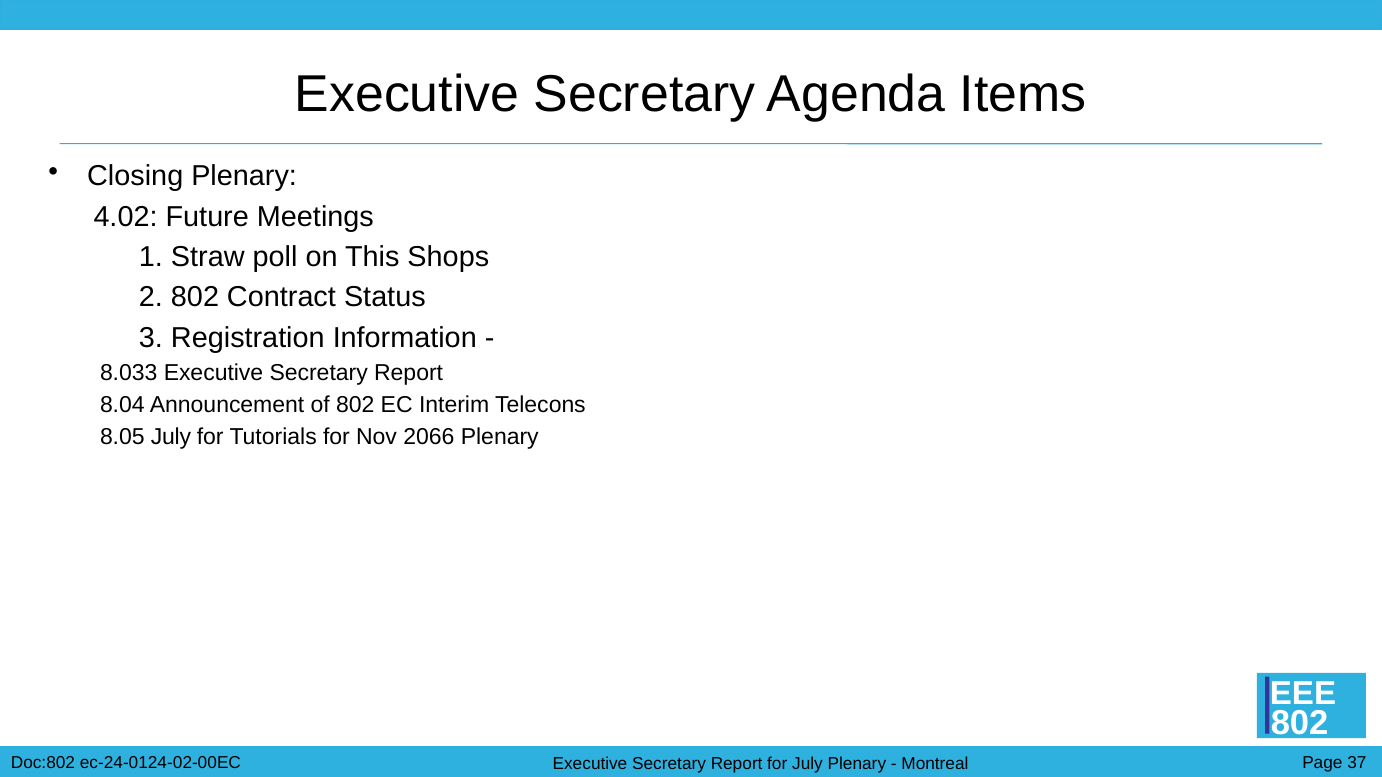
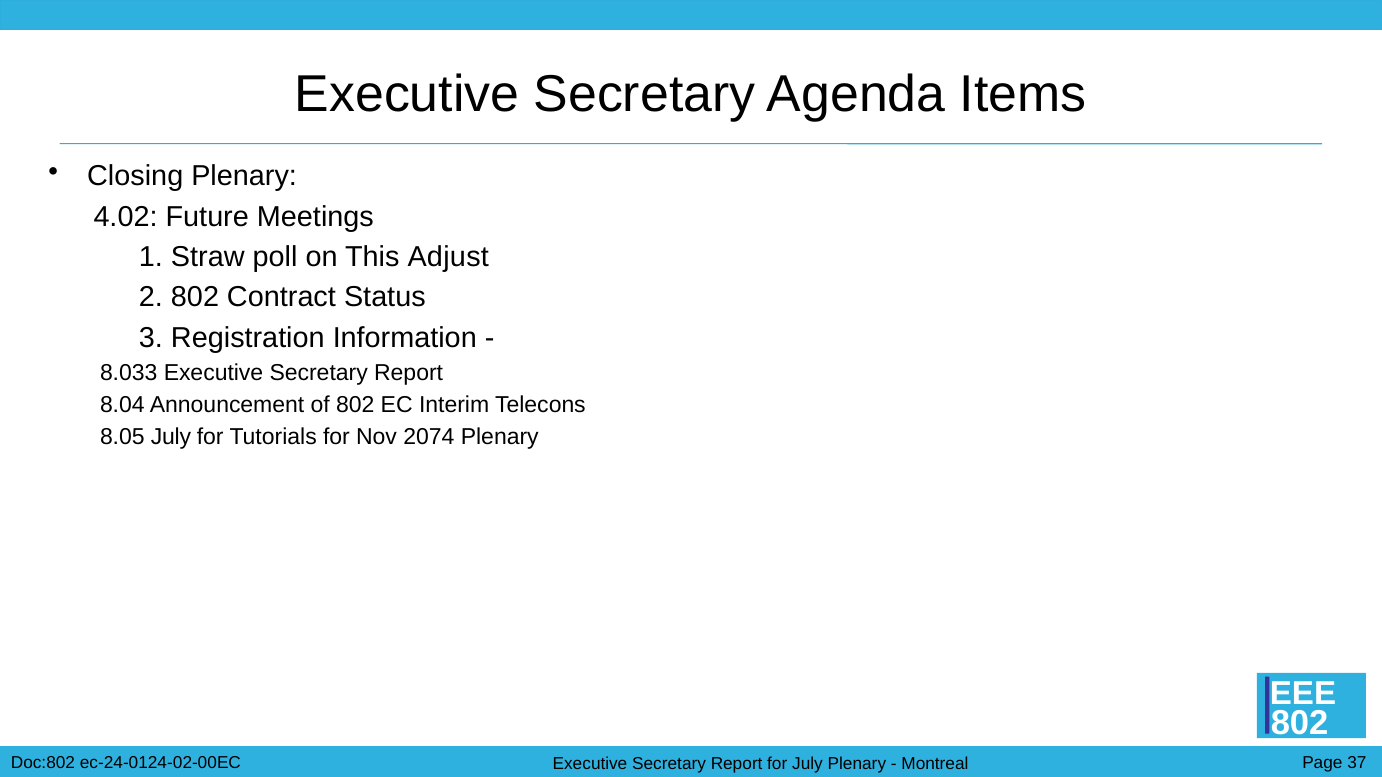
Shops: Shops -> Adjust (448, 257)
2066: 2066 -> 2074 (429, 438)
